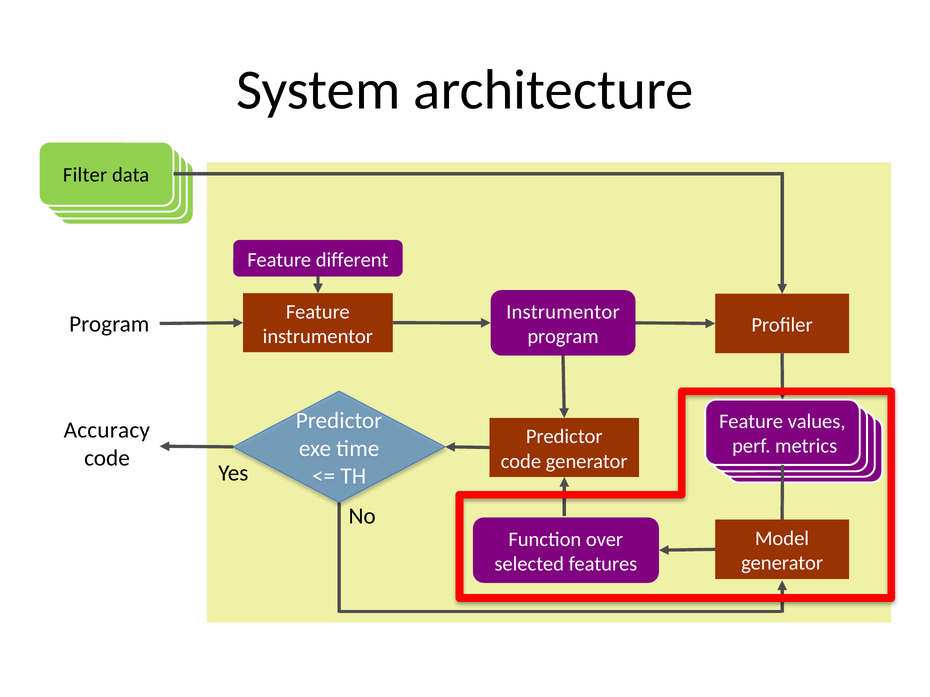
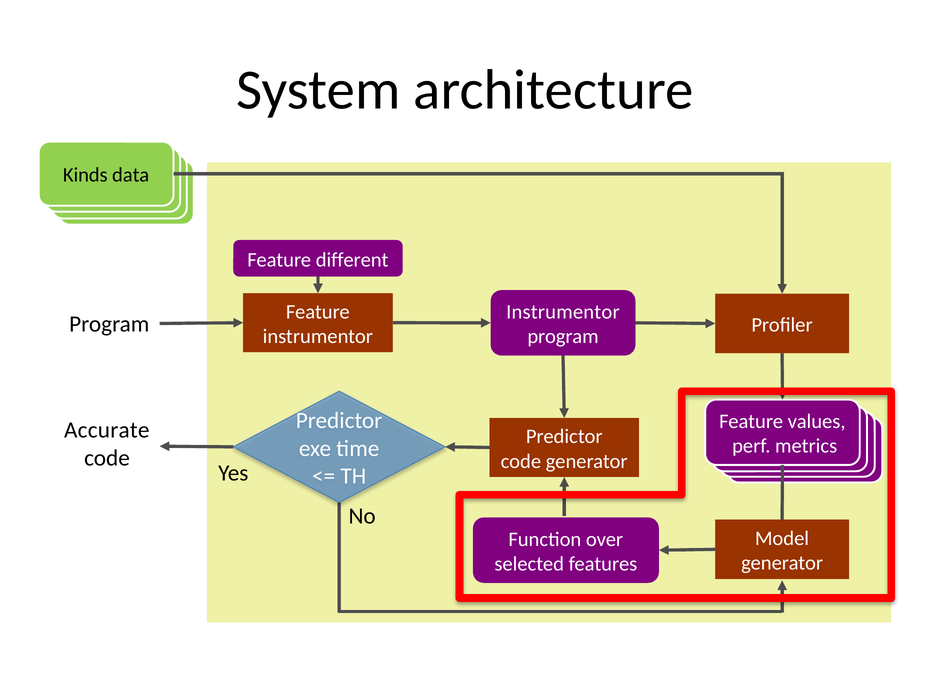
Filter: Filter -> Kinds (85, 175)
Accuracy: Accuracy -> Accurate (107, 430)
